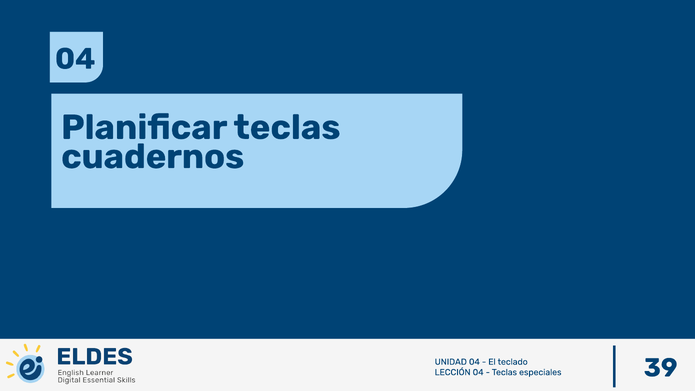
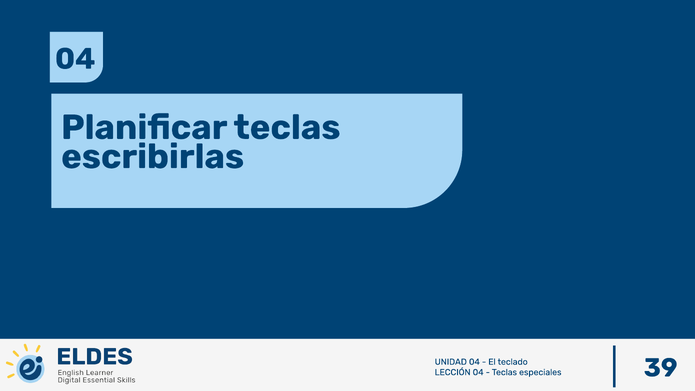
cuadernos: cuadernos -> escribirlas (153, 157)
